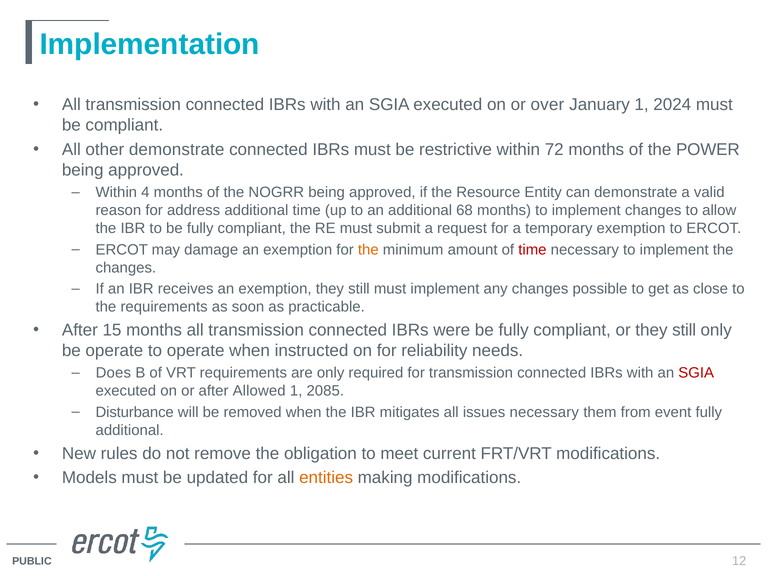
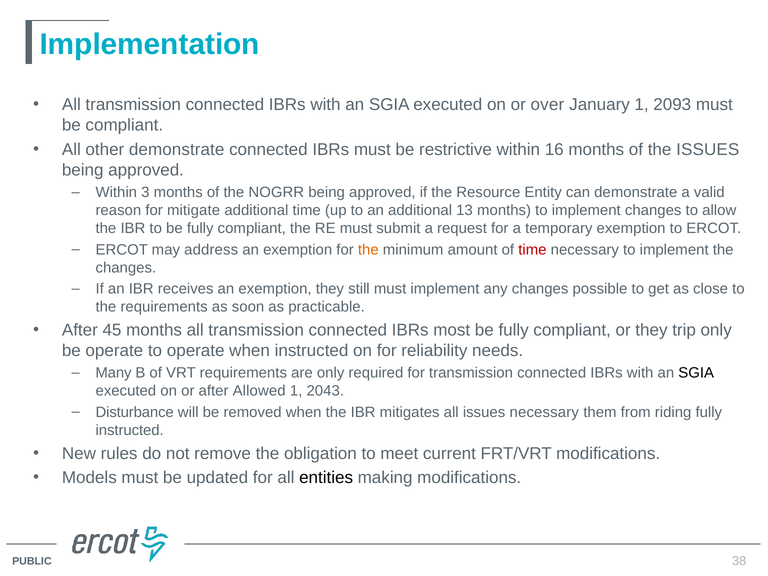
2024: 2024 -> 2093 (672, 105)
72: 72 -> 16 (554, 150)
the POWER: POWER -> ISSUES (708, 150)
4: 4 -> 3 (145, 193)
address: address -> mitigate (194, 210)
68: 68 -> 13 (464, 210)
damage: damage -> address (211, 250)
15: 15 -> 45 (112, 330)
were: were -> most (452, 330)
or they still: still -> trip (684, 330)
Does: Does -> Many (113, 373)
SGIA colour: red -> black (696, 373)
2085: 2085 -> 2043 (325, 391)
event: event -> riding (673, 412)
additional: additional -> instructed (130, 430)
entities colour: orange -> black (326, 478)
12: 12 -> 38 (739, 561)
